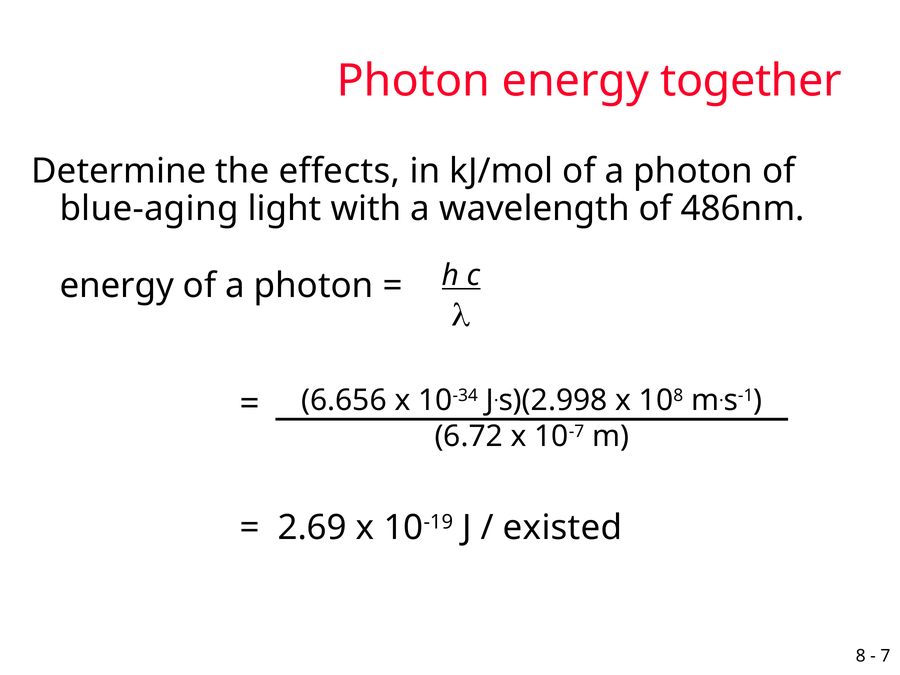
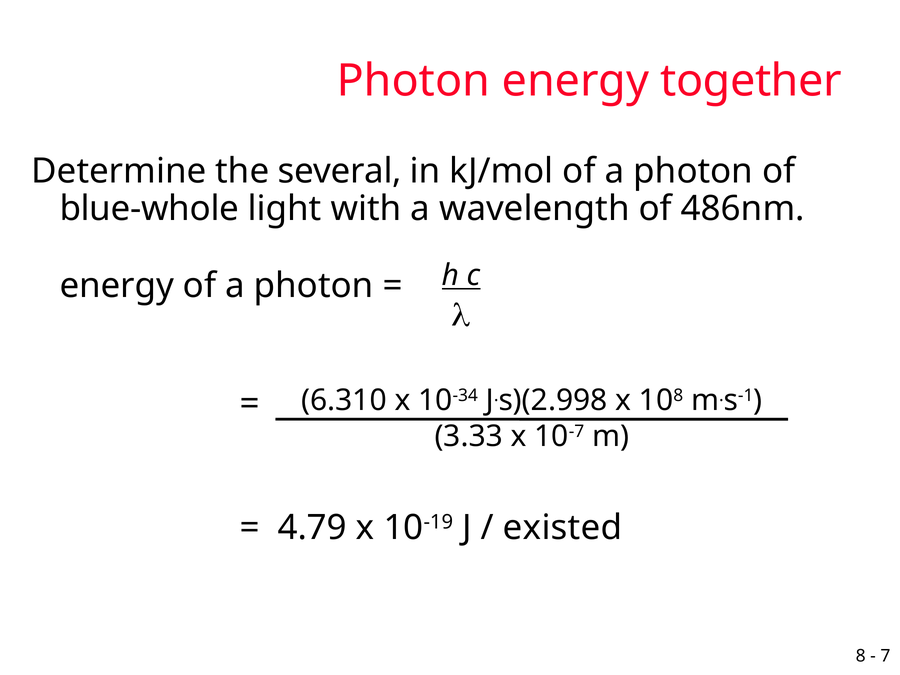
effects: effects -> several (340, 171)
blue-aging: blue-aging -> blue-whole (149, 209)
6.656: 6.656 -> 6.310 (344, 400)
6.72: 6.72 -> 3.33 (469, 436)
2.69: 2.69 -> 4.79 (312, 528)
